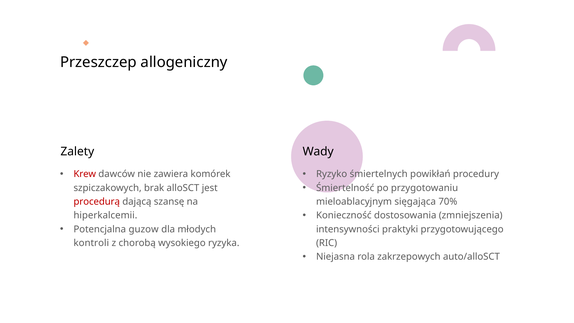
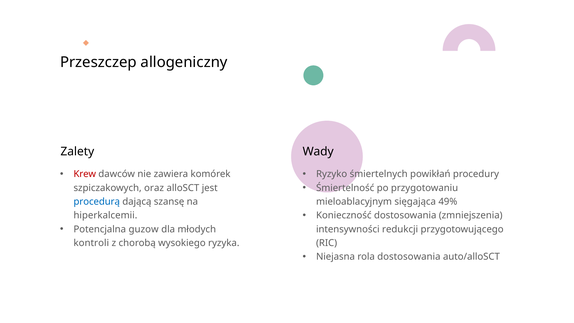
brak: brak -> oraz (154, 188)
procedurą colour: red -> blue (97, 202)
70%: 70% -> 49% (448, 202)
praktyki: praktyki -> redukcji (400, 229)
rola zakrzepowych: zakrzepowych -> dostosowania (409, 257)
